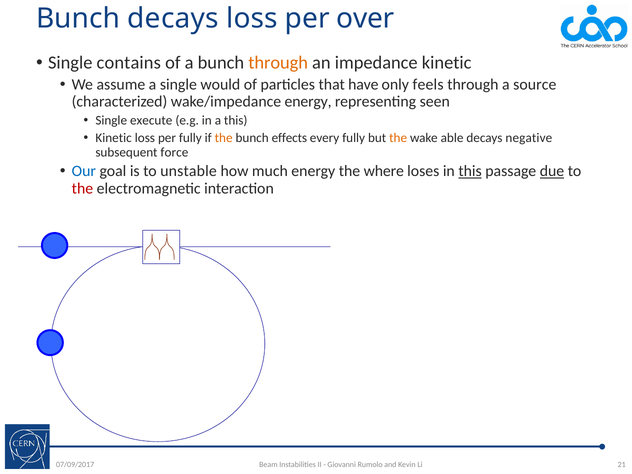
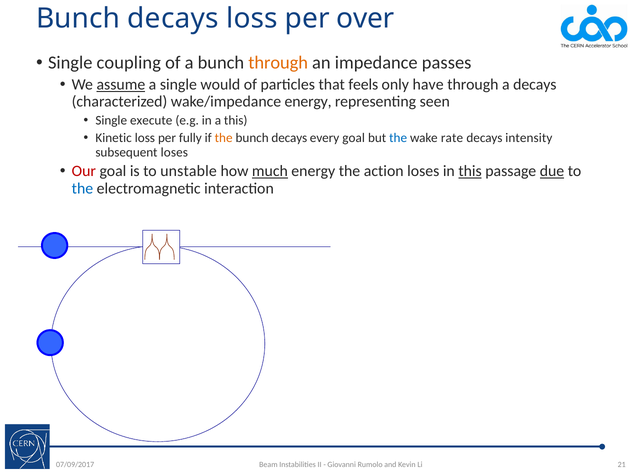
contains: contains -> coupling (129, 63)
impedance kinetic: kinetic -> passes (447, 63)
assume underline: none -> present (121, 85)
have: have -> feels (363, 85)
feels: feels -> have (428, 85)
a source: source -> decays (535, 85)
effects: effects -> decays (289, 138)
every fully: fully -> goal (354, 138)
the colour: orange -> blue (398, 138)
able: able -> rate (452, 138)
negative: negative -> intensity (529, 138)
subsequent force: force -> loses (174, 152)
Our colour: blue -> red (84, 171)
much underline: none -> present (270, 171)
where: where -> action (384, 171)
the colour: red -> blue (82, 188)
